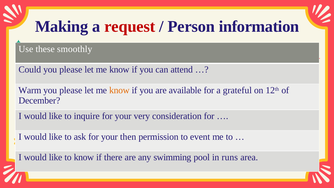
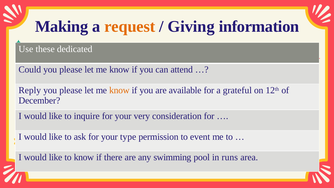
request colour: red -> orange (130, 27)
Person: Person -> Giving (191, 27)
smoothly: smoothly -> dedicated (75, 49)
Warm: Warm -> Reply (30, 90)
then: then -> type (128, 137)
